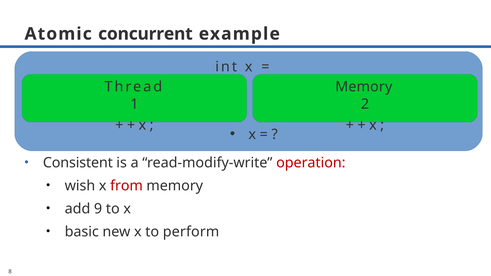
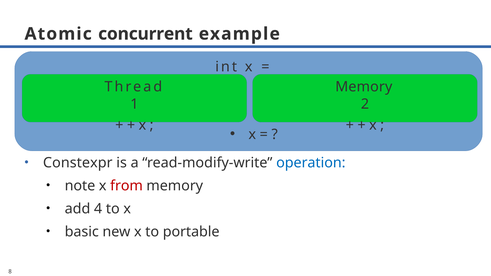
Consistent: Consistent -> Constexpr (78, 163)
operation colour: red -> blue (311, 163)
wish: wish -> note (80, 186)
9: 9 -> 4 (98, 209)
perform: perform -> portable (191, 232)
